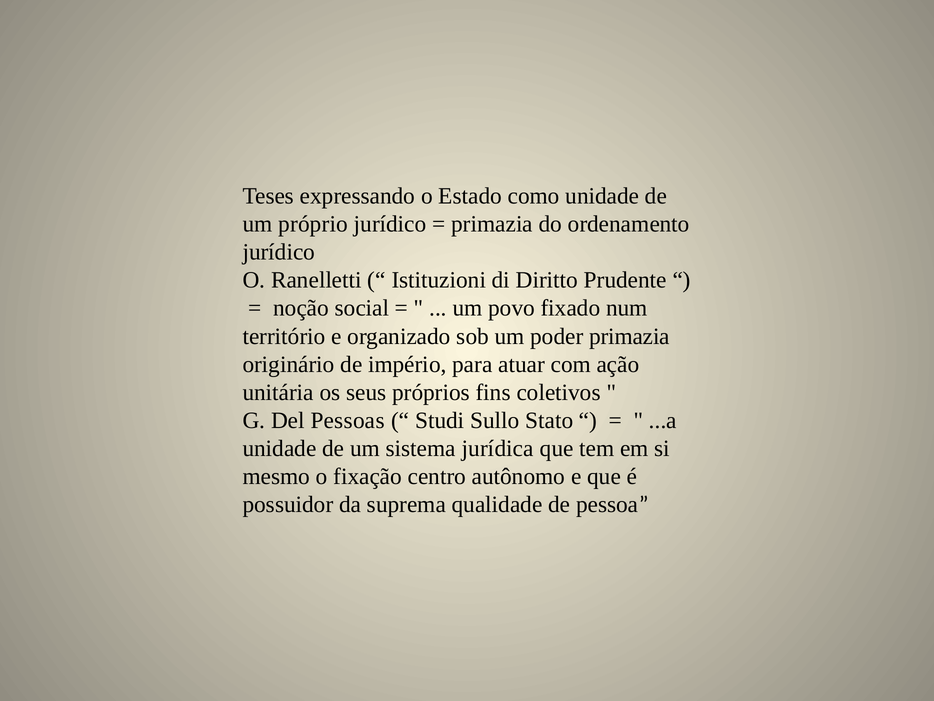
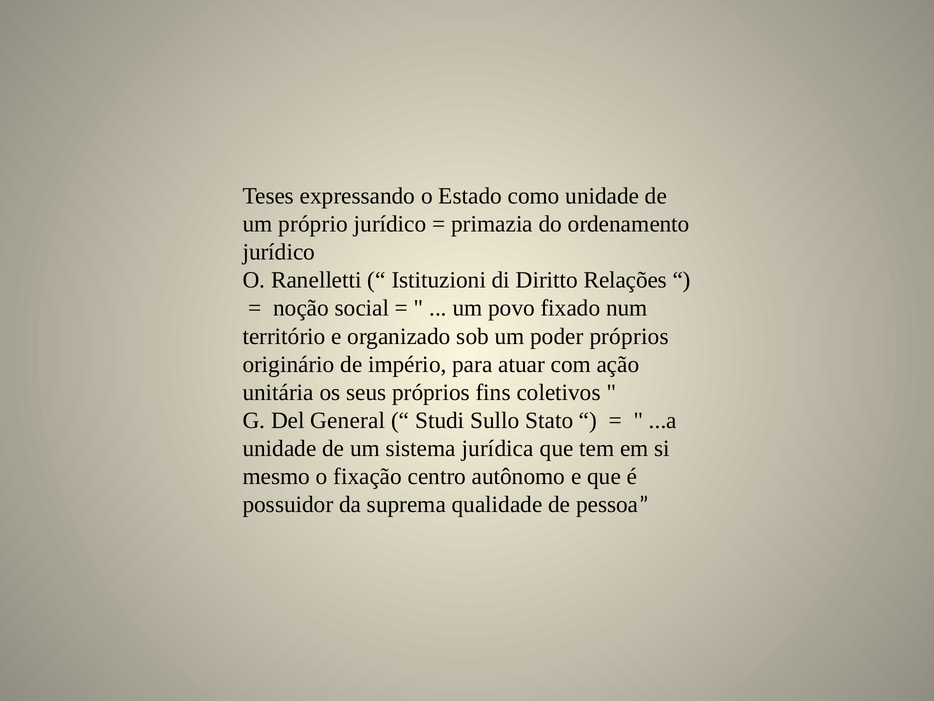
Prudente: Prudente -> Relações (625, 280)
poder primazia: primazia -> próprios (629, 336)
Pessoas: Pessoas -> General (348, 420)
